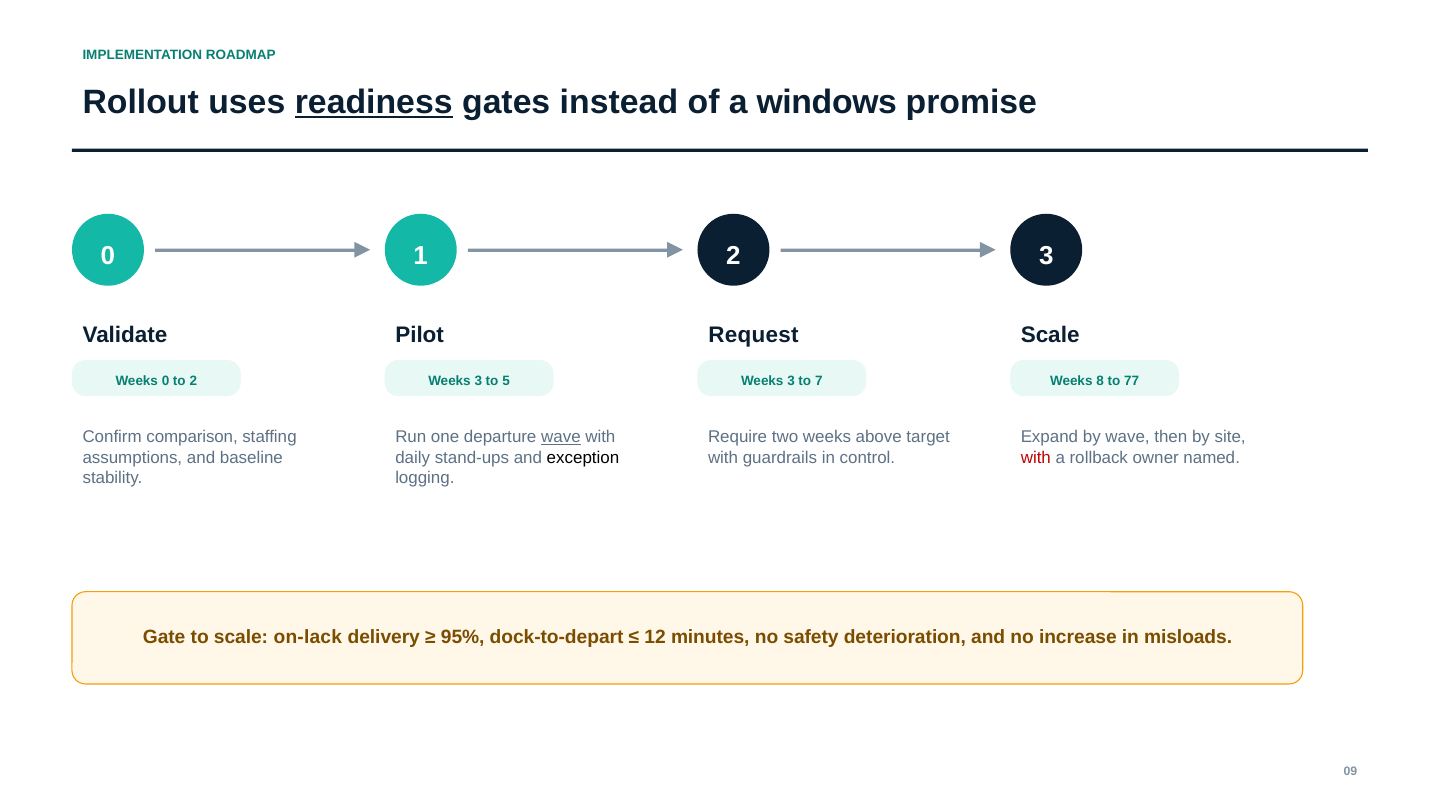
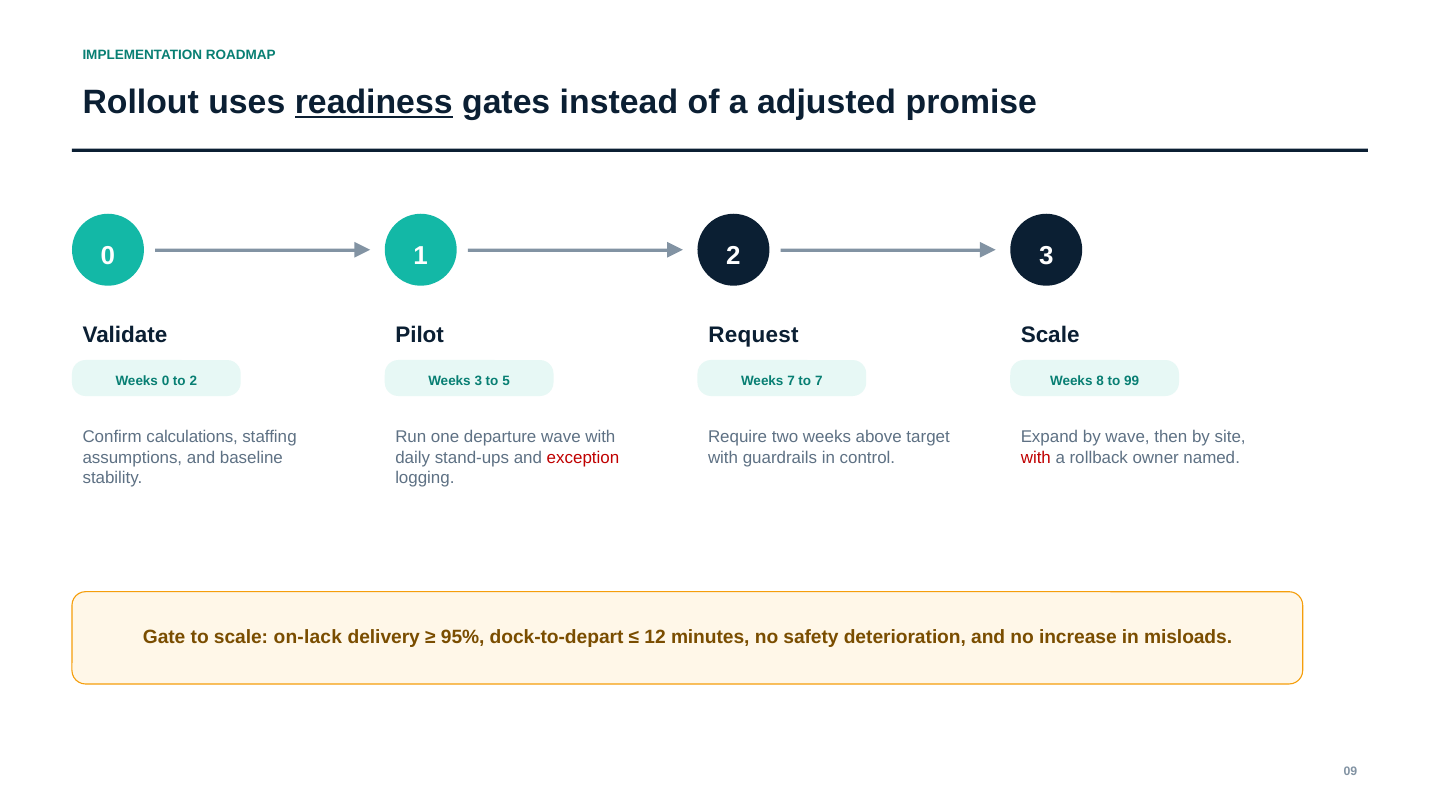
windows: windows -> adjusted (827, 102)
3: 3 -> 7 (791, 381)
77: 77 -> 99 (1132, 381)
comparison: comparison -> calculations (192, 437)
wave underline: present -> none (561, 437)
exception colour: black -> red (583, 458)
